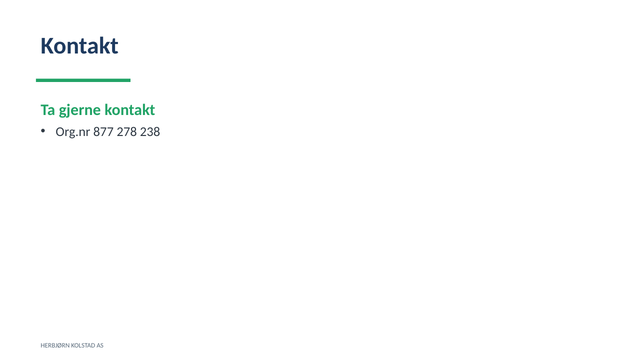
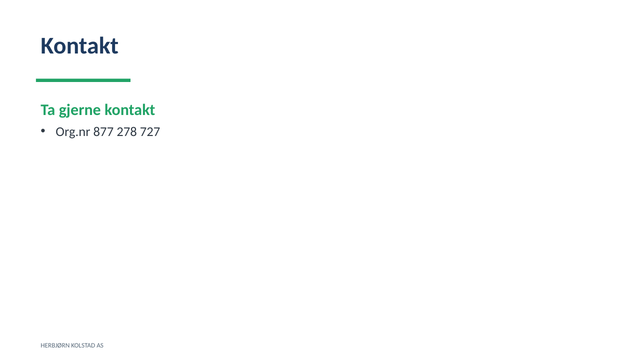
238: 238 -> 727 (150, 132)
